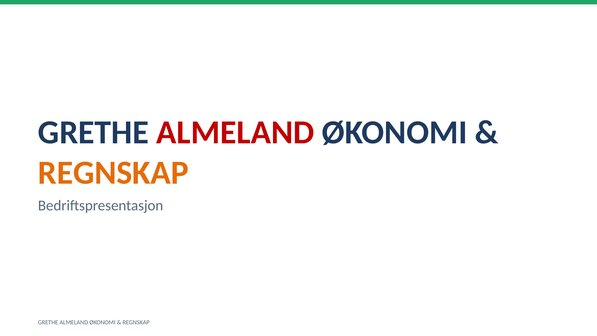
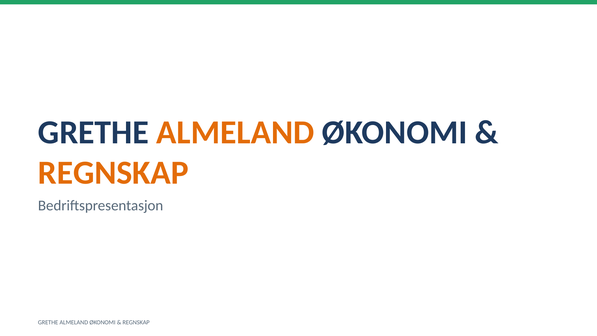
ALMELAND colour: red -> orange (235, 132)
